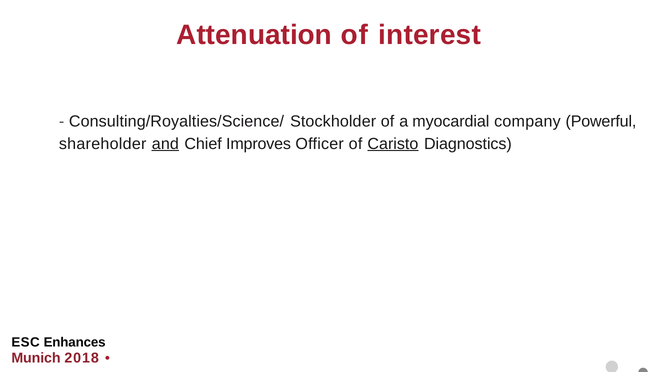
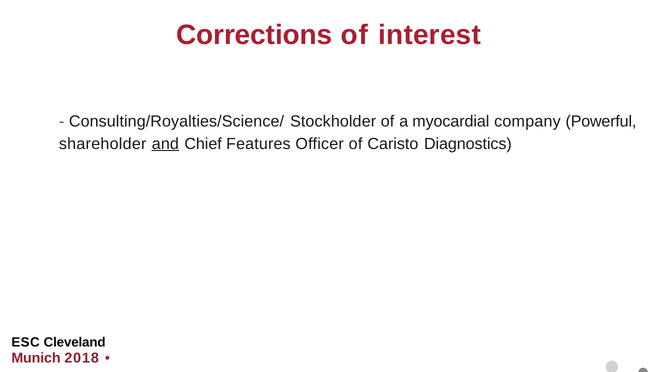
Attenuation: Attenuation -> Corrections (254, 35)
Improves: Improves -> Features (258, 144)
Caristo underline: present -> none (393, 144)
Enhances: Enhances -> Cleveland (75, 342)
